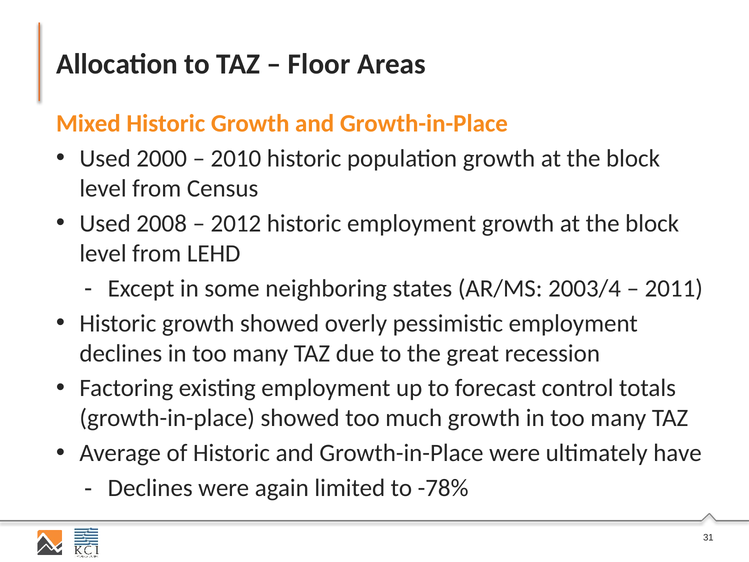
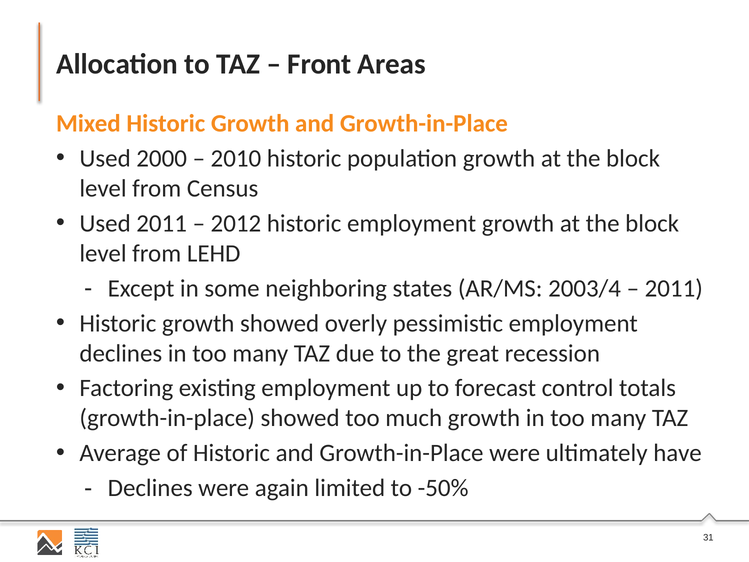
Floor: Floor -> Front (319, 64)
Used 2008: 2008 -> 2011 (162, 223)
-78%: -78% -> -50% (443, 488)
